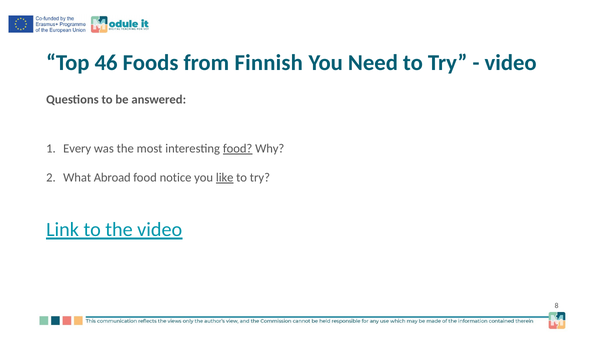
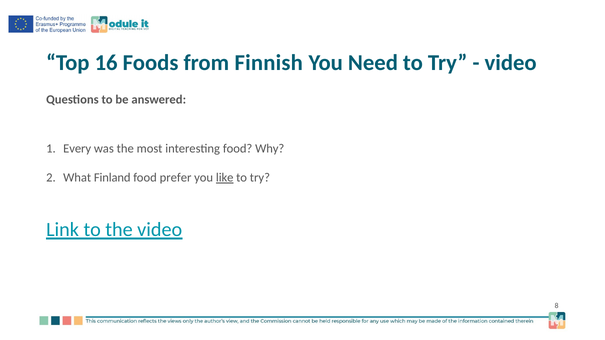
46: 46 -> 16 (106, 63)
food underline: present -> none (238, 149)
Abroad: Abroad -> Finland (112, 178)
notice: notice -> prefer (176, 178)
